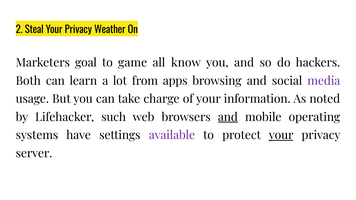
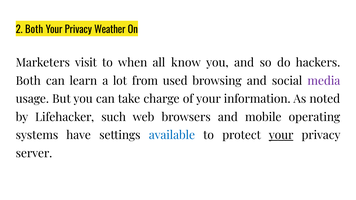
2 Steal: Steal -> Both (34, 30)
goal: goal -> visit (86, 63)
game: game -> when (133, 63)
apps: apps -> used (175, 81)
and underline: present -> none (228, 117)
available colour: purple -> blue (172, 135)
